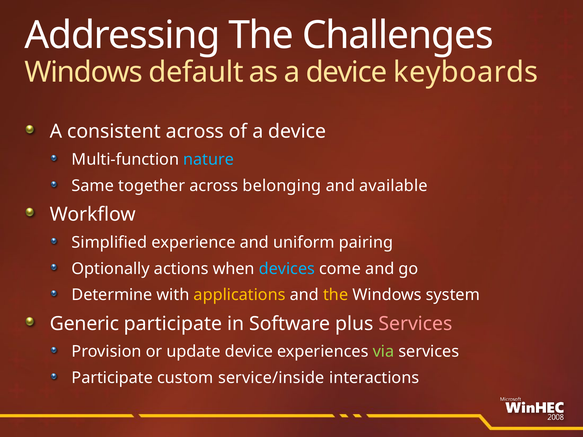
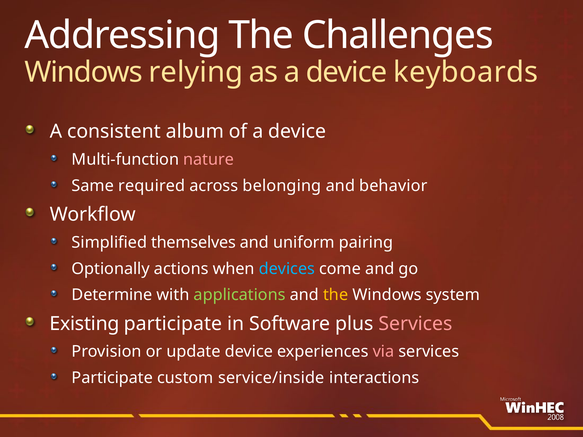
default: default -> relying (196, 72)
consistent across: across -> album (195, 132)
nature colour: light blue -> pink (209, 160)
together: together -> required (152, 186)
available: available -> behavior (393, 186)
experience: experience -> themselves (194, 243)
applications colour: yellow -> light green (240, 295)
Generic: Generic -> Existing (84, 324)
via colour: light green -> pink (383, 352)
